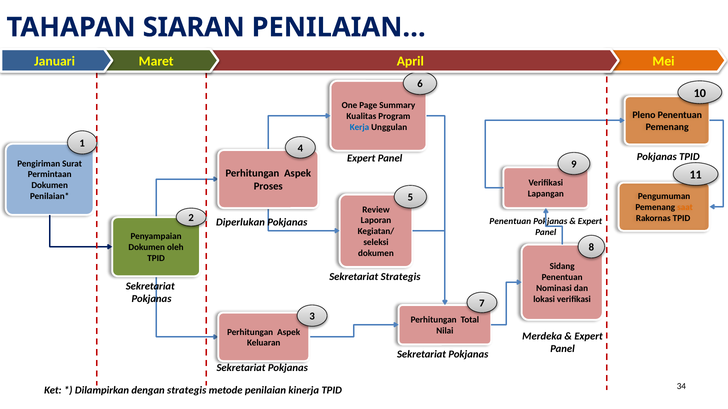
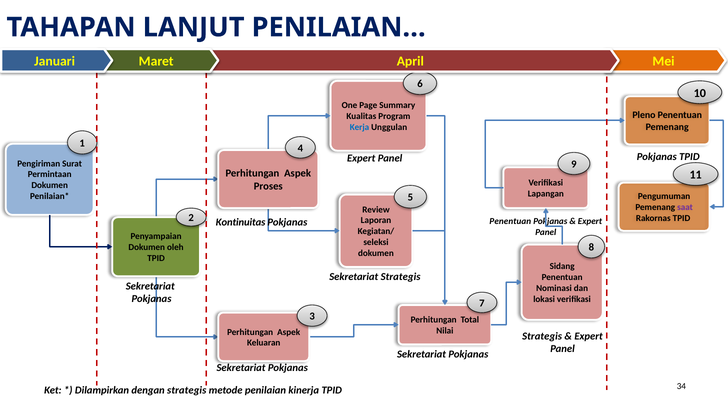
SIARAN: SIARAN -> LANJUT (194, 27)
saat colour: orange -> purple (685, 208)
Diperlukan: Diperlukan -> Kontinuitas (241, 223)
Merdeka: Merdeka -> Strategis (542, 336)
